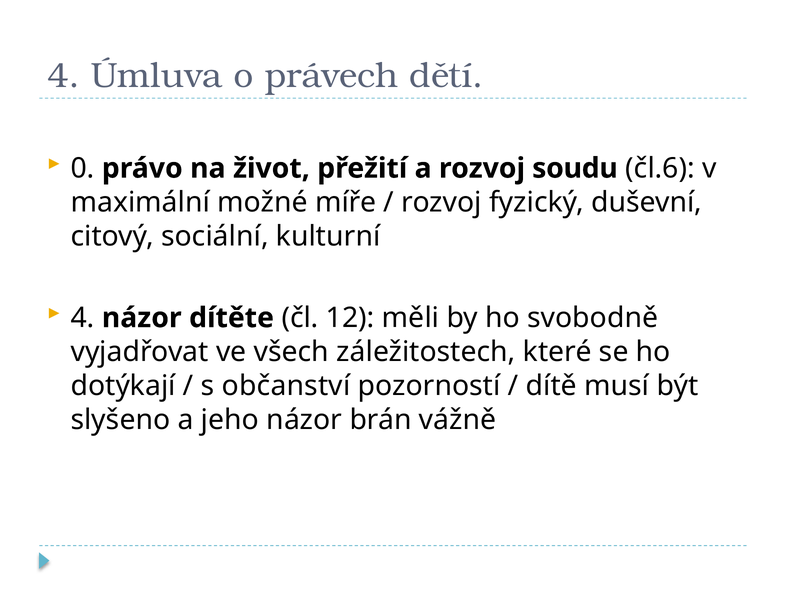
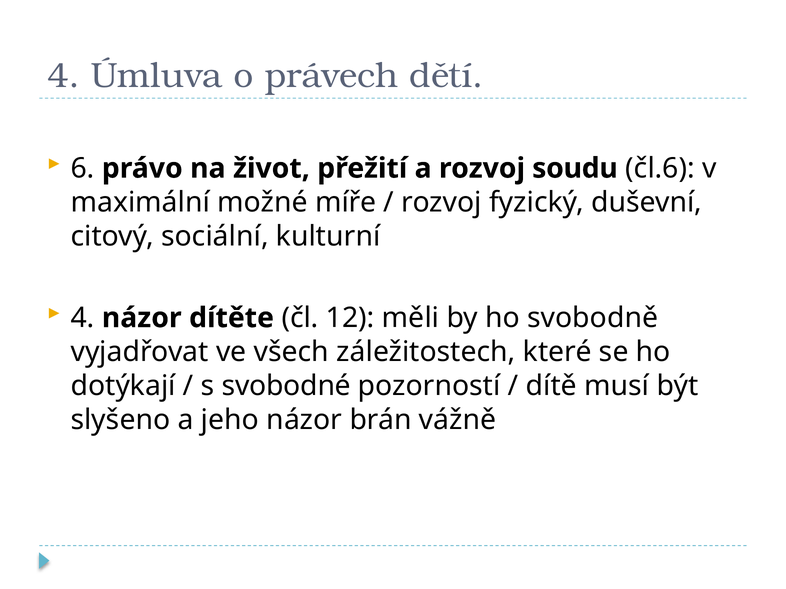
0: 0 -> 6 (83, 168)
občanství: občanství -> svobodné (286, 386)
